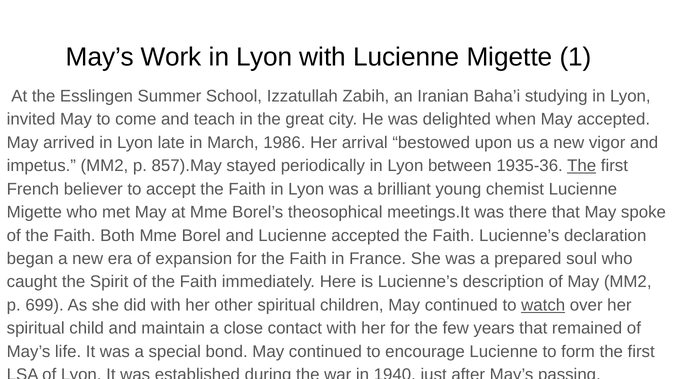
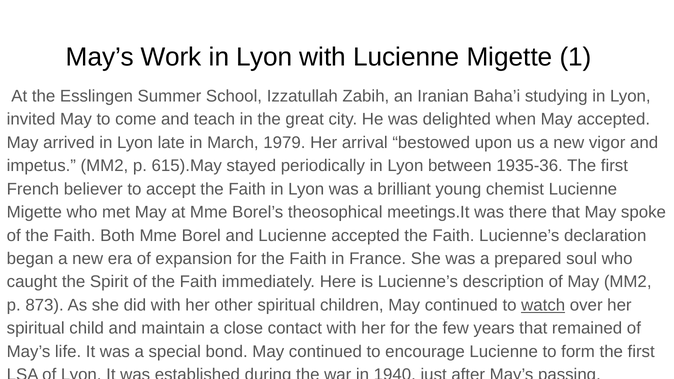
1986: 1986 -> 1979 (284, 143)
857).May: 857).May -> 615).May (187, 166)
The underline: present -> none (582, 166)
699: 699 -> 873 (45, 305)
